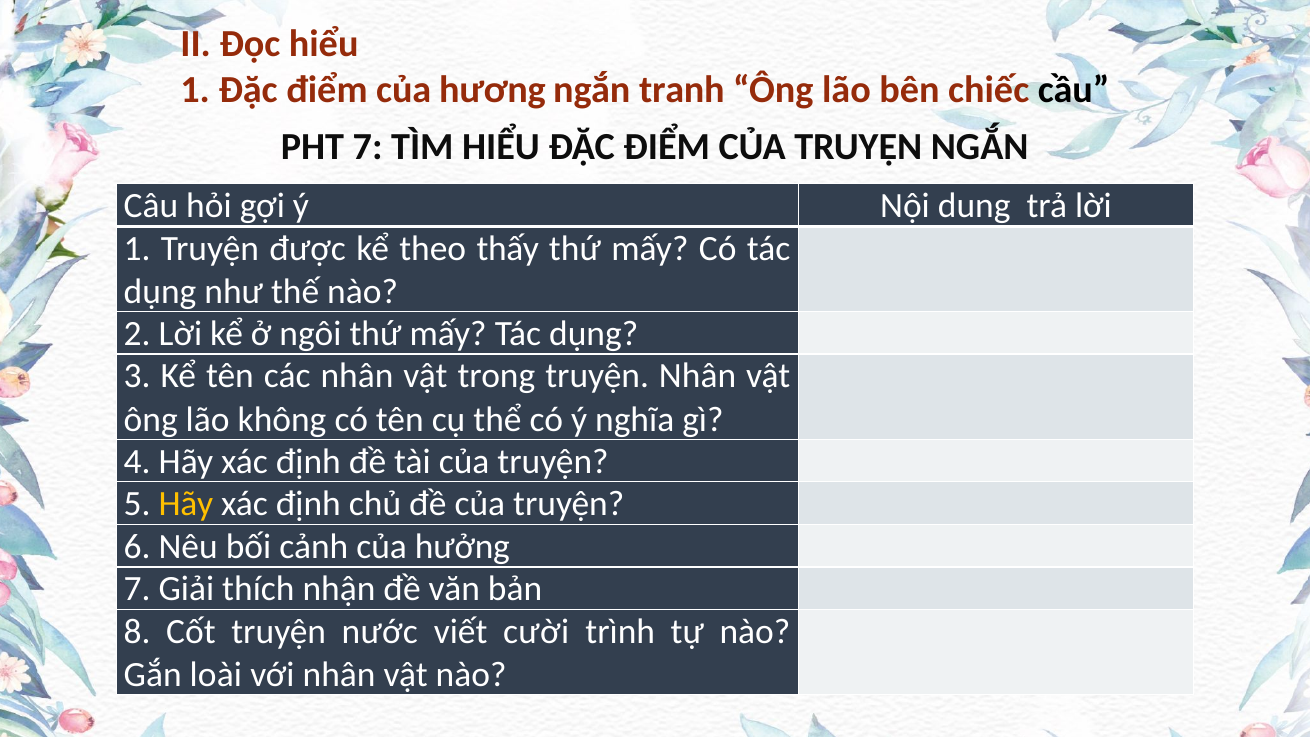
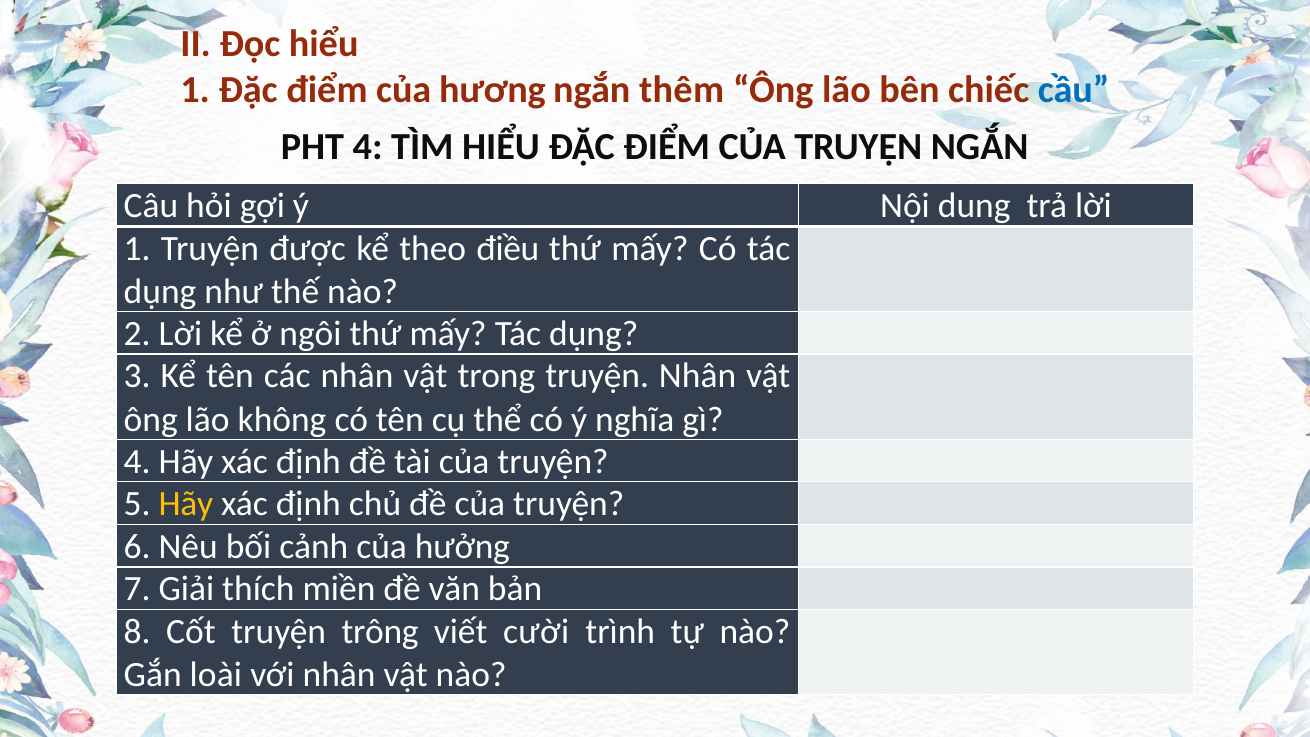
tranh: tranh -> thêm (682, 90)
cầu colour: black -> blue (1074, 90)
PHT 7: 7 -> 4 (368, 147)
thấy: thấy -> điều (508, 248)
nhận: nhận -> miền (339, 589)
nước: nước -> trông (380, 632)
